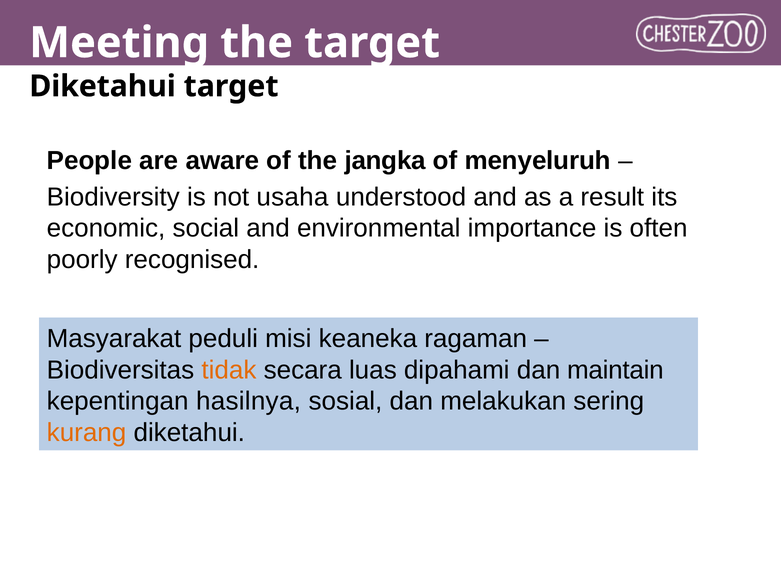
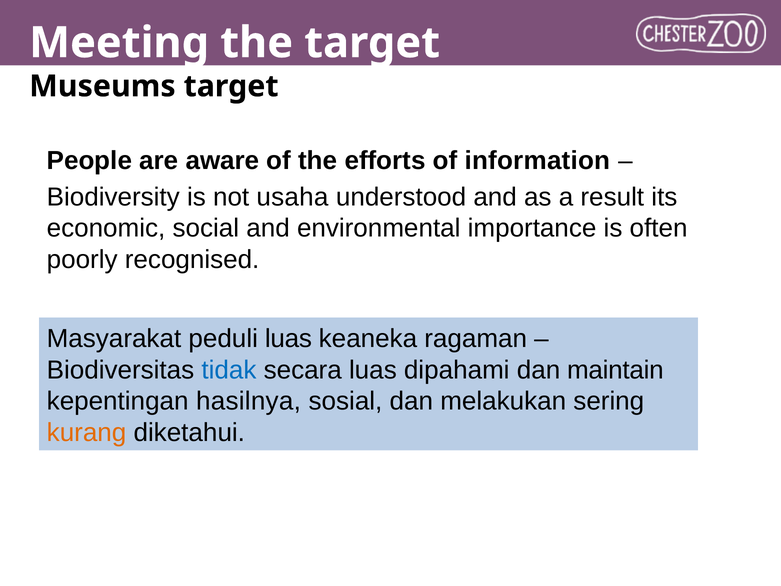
Diketahui: Diketahui -> Museums (102, 86)
jangka: jangka -> efforts (385, 160)
menyeluruh: menyeluruh -> information (537, 160)
peduli misi: misi -> luas (288, 339)
tidak colour: orange -> blue (229, 370)
